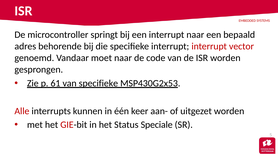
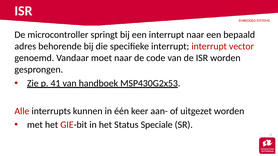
61: 61 -> 41 (55, 84)
van specifieke: specifieke -> handboek (98, 84)
